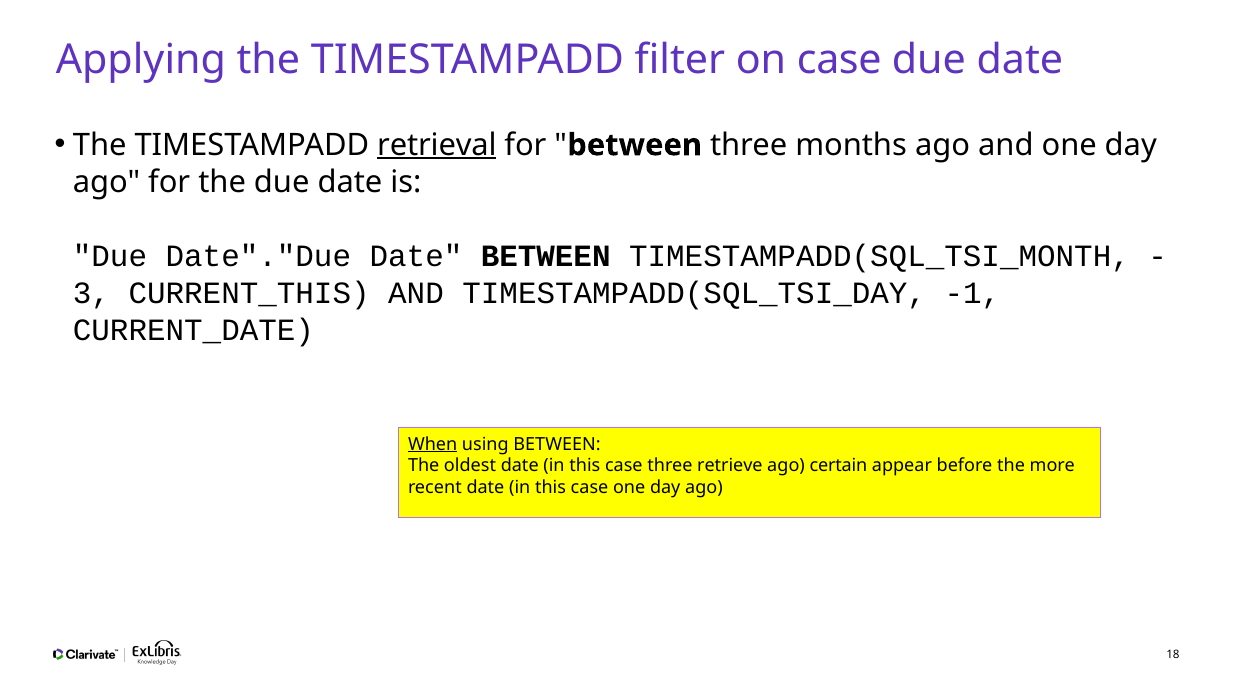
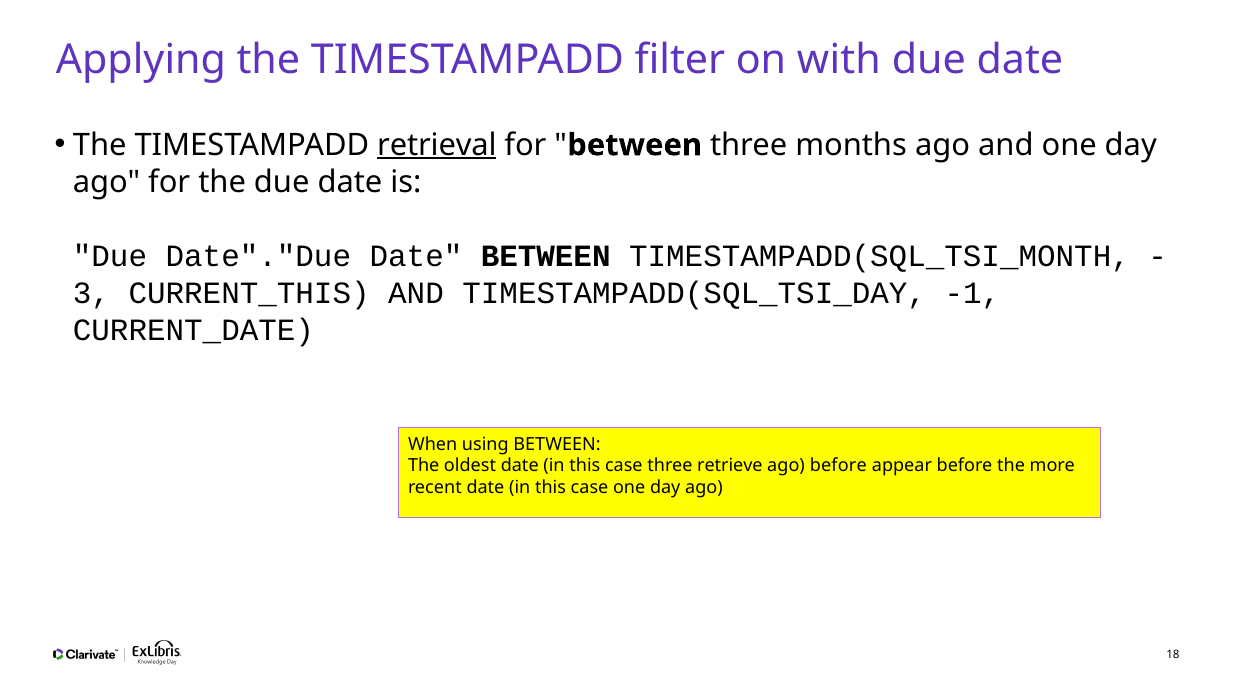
on case: case -> with (839, 59)
When underline: present -> none (433, 444)
ago certain: certain -> before (838, 465)
